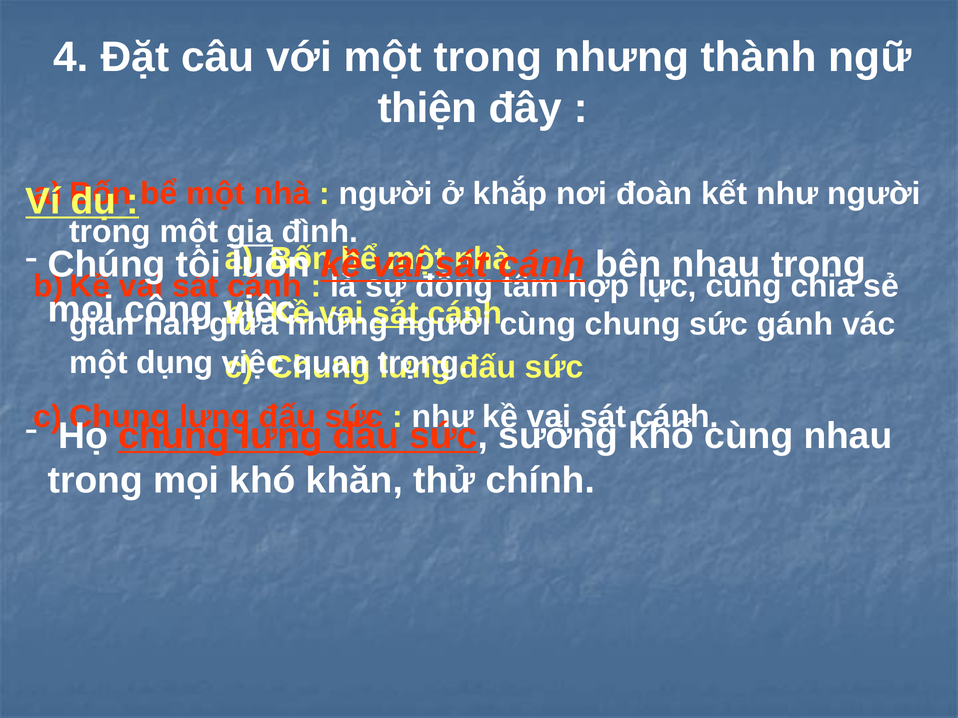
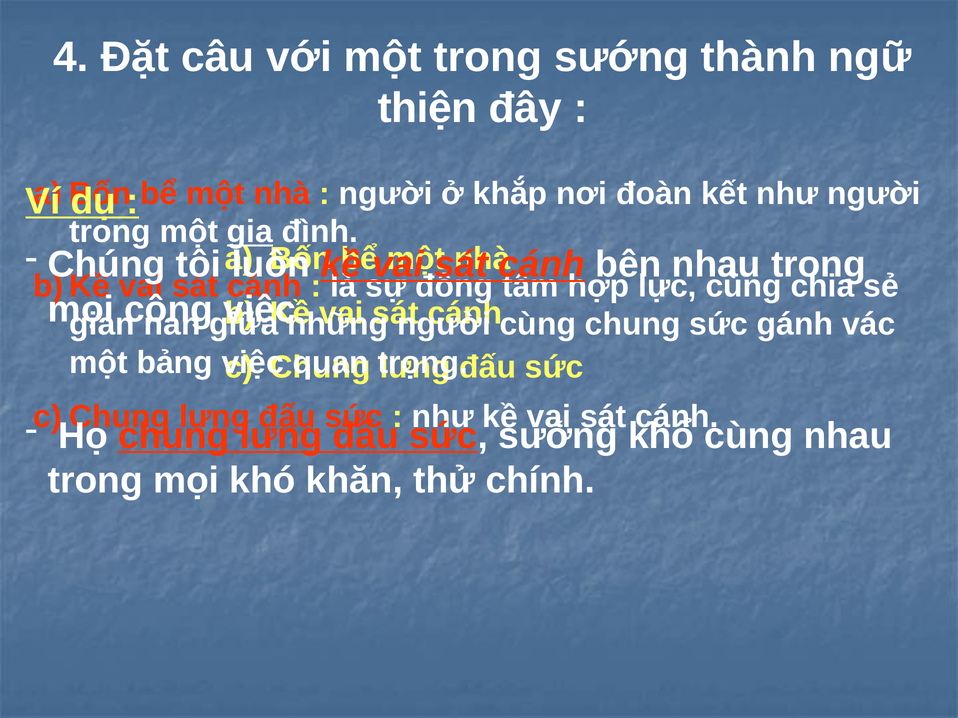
trong nhưng: nhưng -> sướng (622, 57)
sát underline: present -> none (396, 313)
dụng: dụng -> bảng (175, 363)
